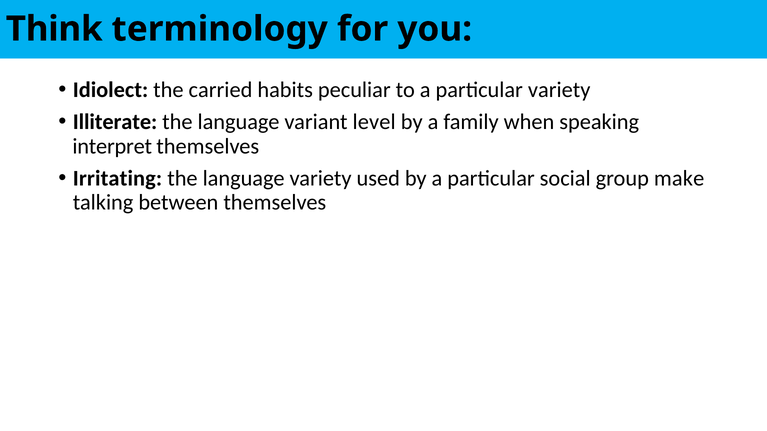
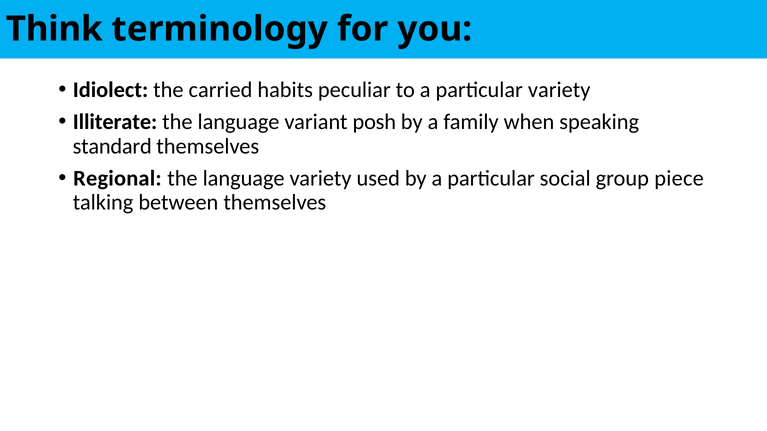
level: level -> posh (374, 122)
interpret: interpret -> standard (112, 146)
Irritating: Irritating -> Regional (117, 178)
make: make -> piece (679, 178)
